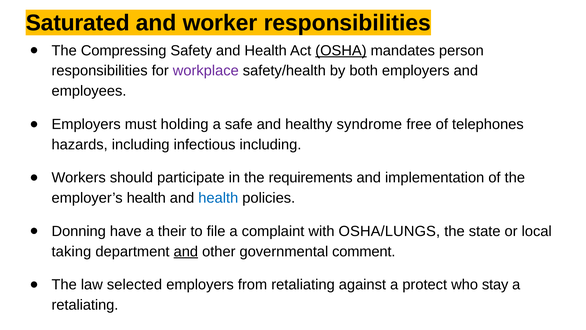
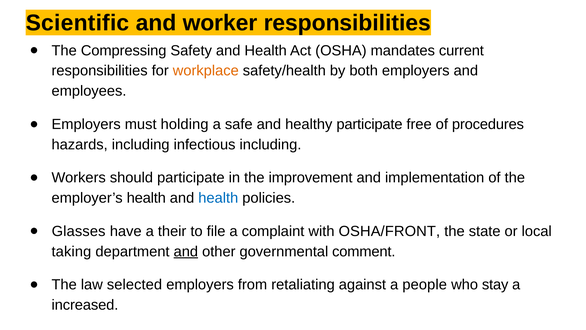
Saturated: Saturated -> Scientific (78, 23)
OSHA underline: present -> none (341, 51)
person: person -> current (461, 51)
workplace colour: purple -> orange (206, 71)
healthy syndrome: syndrome -> participate (369, 124)
telephones: telephones -> procedures (488, 124)
requirements: requirements -> improvement (311, 178)
Donning: Donning -> Glasses (79, 231)
OSHA/LUNGS: OSHA/LUNGS -> OSHA/FRONT (389, 231)
protect: protect -> people (425, 284)
retaliating: retaliating -> increased (85, 305)
